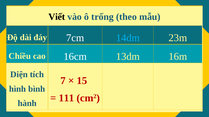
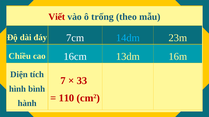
Viết colour: black -> red (57, 17)
15: 15 -> 33 (82, 81)
111: 111 -> 110 (66, 98)
